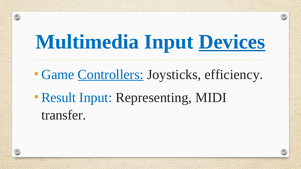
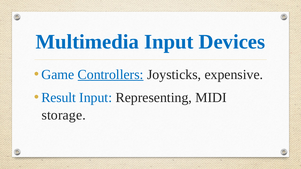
Devices underline: present -> none (232, 42)
efficiency: efficiency -> expensive (234, 75)
transfer: transfer -> storage (64, 115)
